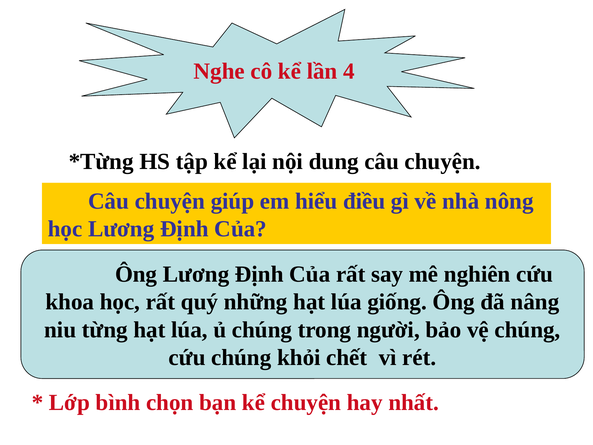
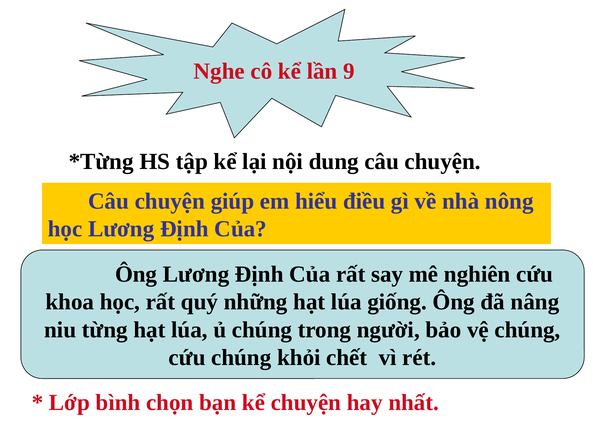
4: 4 -> 9 (349, 71)
